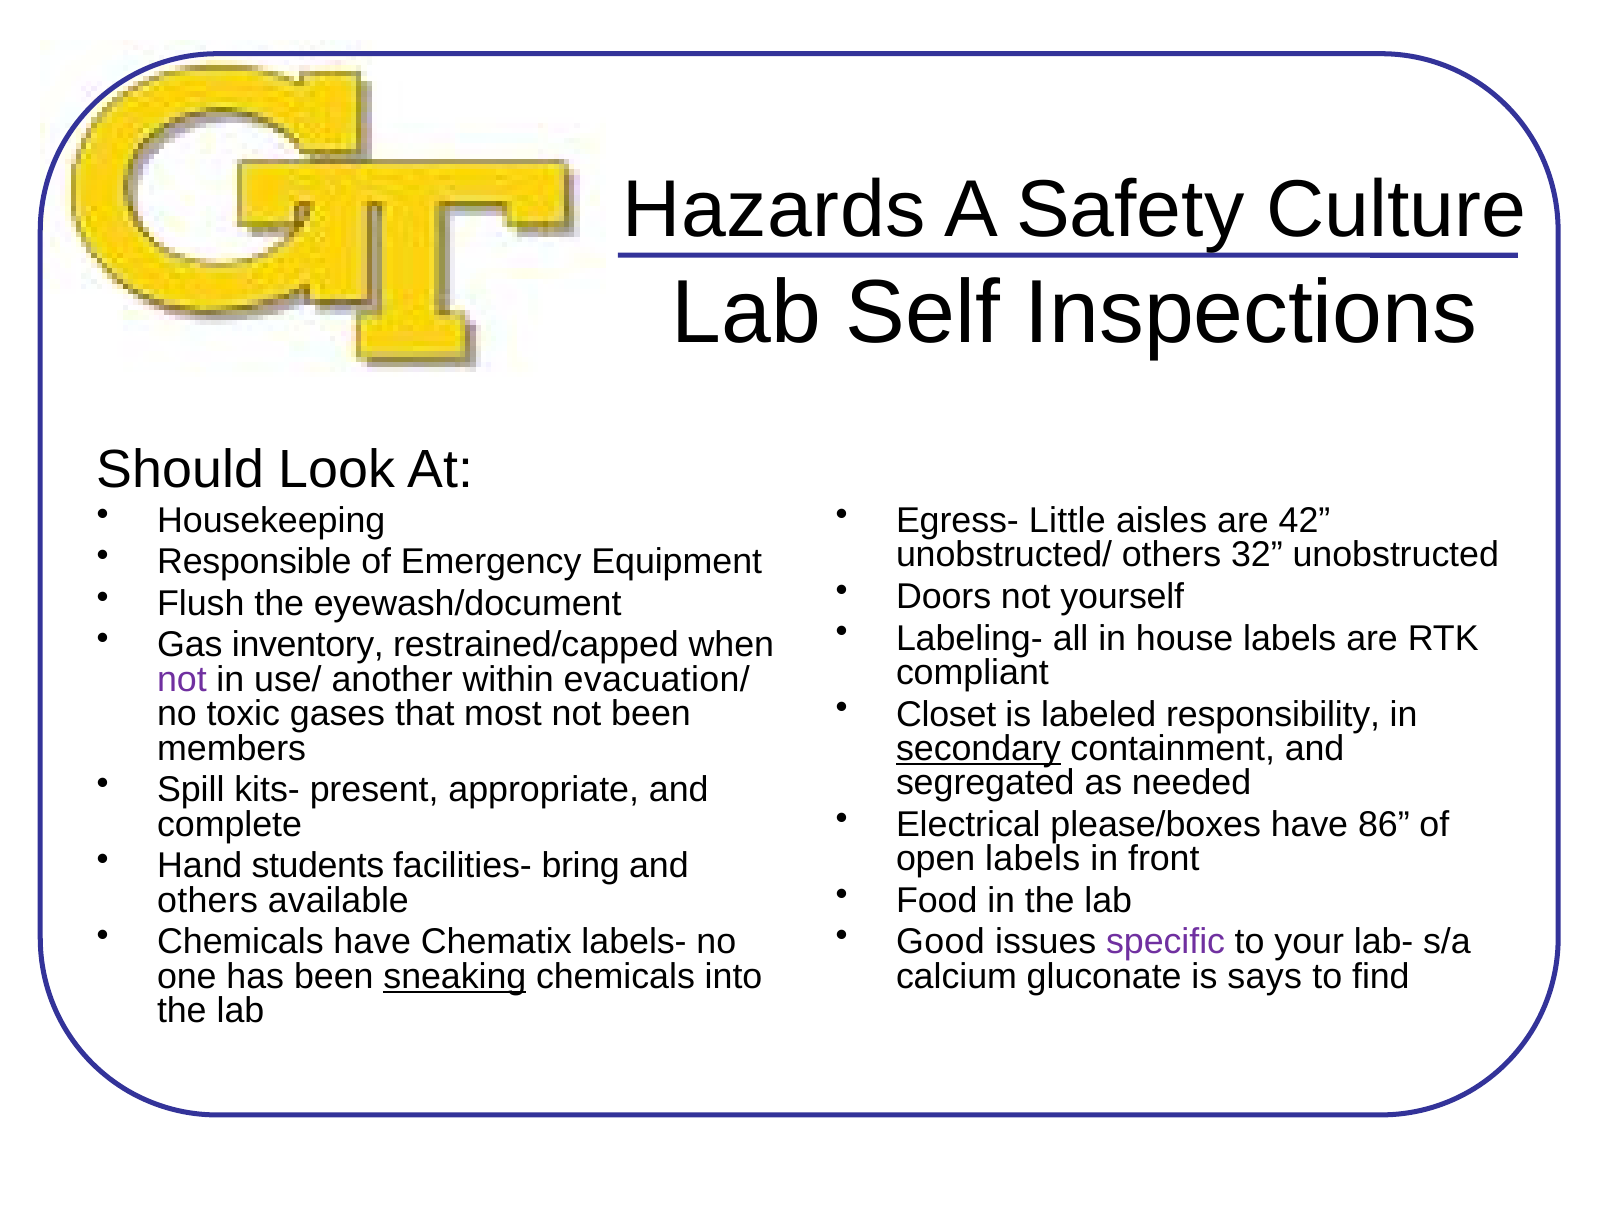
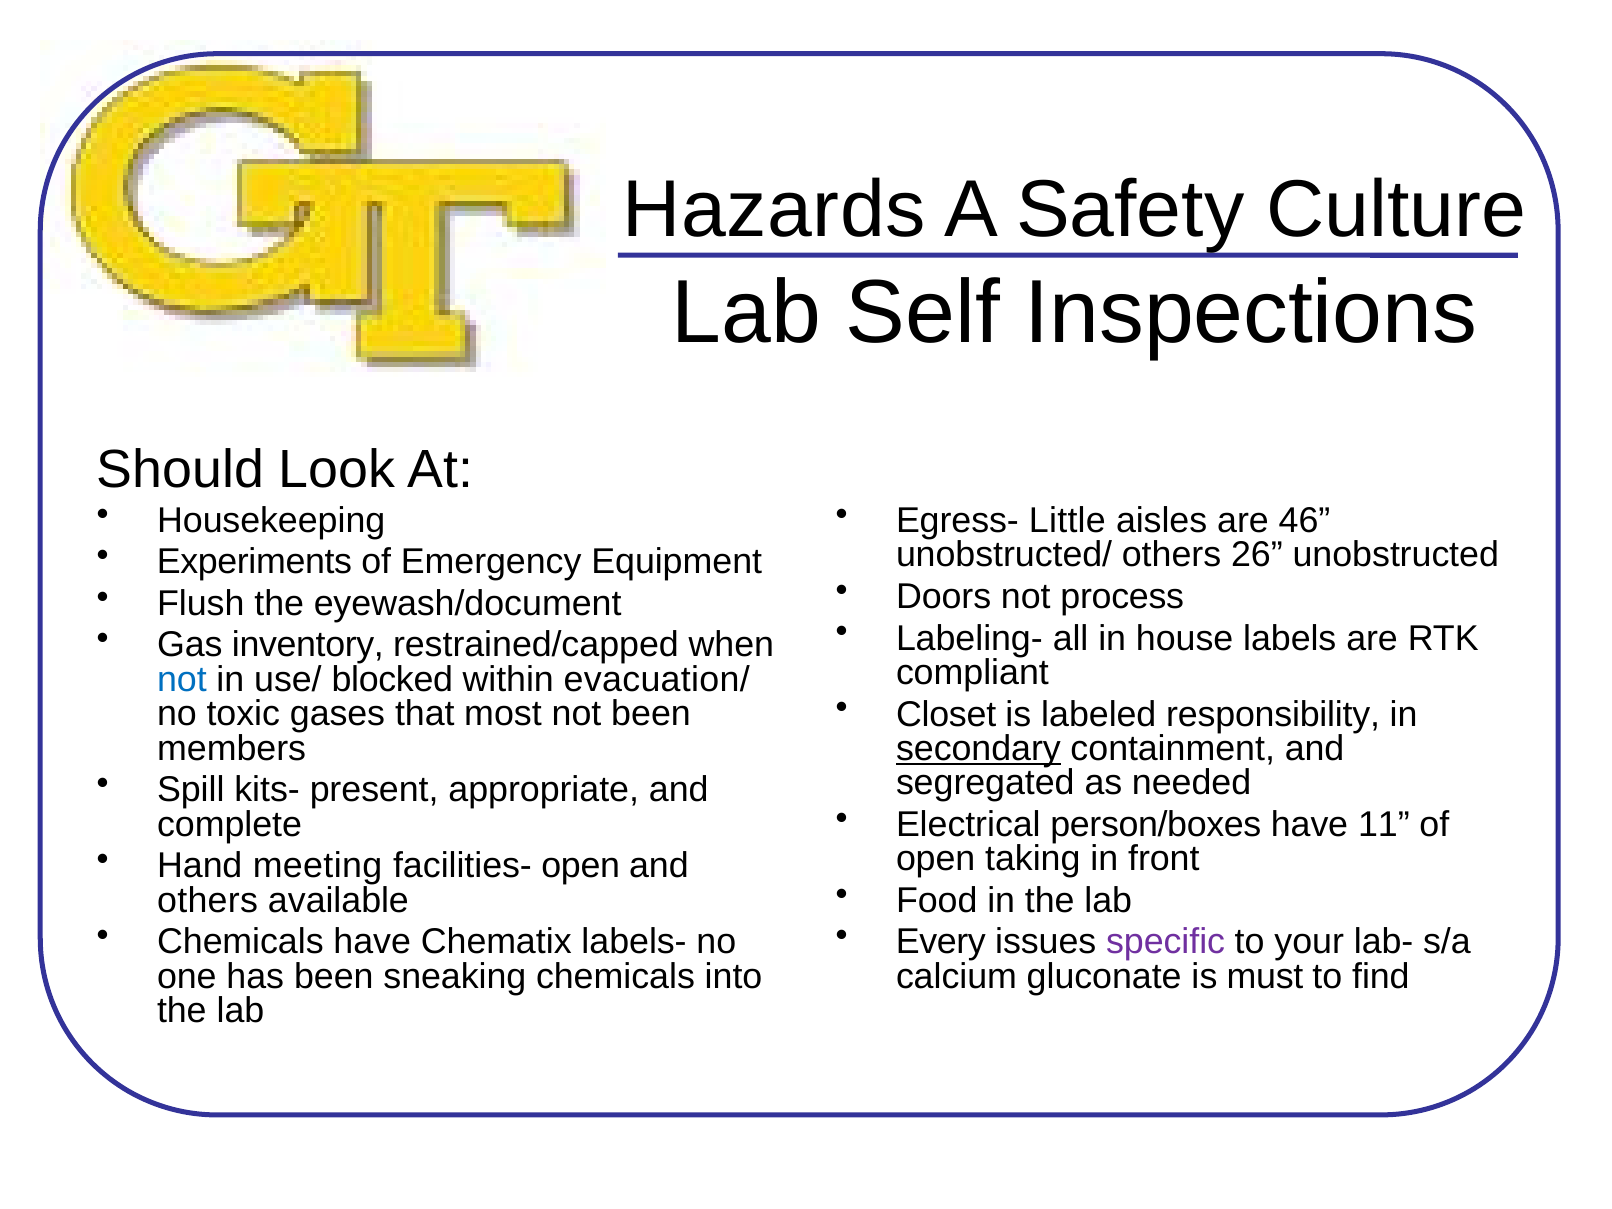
42: 42 -> 46 (1304, 521)
32: 32 -> 26 (1257, 555)
Responsible: Responsible -> Experiments (254, 562)
yourself: yourself -> process (1122, 597)
not colour: purple -> blue (182, 680)
another: another -> blocked (392, 680)
please/boxes: please/boxes -> person/boxes (1156, 825)
86: 86 -> 11 (1384, 825)
open labels: labels -> taking (1033, 859)
students: students -> meeting (318, 866)
facilities- bring: bring -> open (581, 866)
Good: Good -> Every (941, 942)
sneaking underline: present -> none (455, 976)
says: says -> must (1265, 977)
